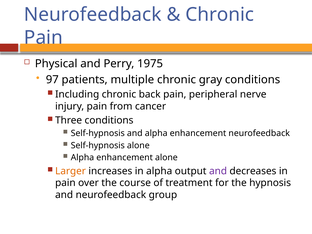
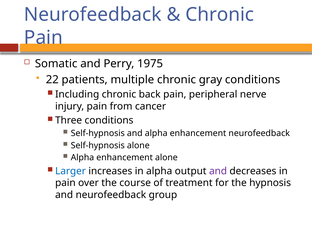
Physical: Physical -> Somatic (56, 64)
97: 97 -> 22 (52, 80)
Larger colour: orange -> blue (71, 171)
